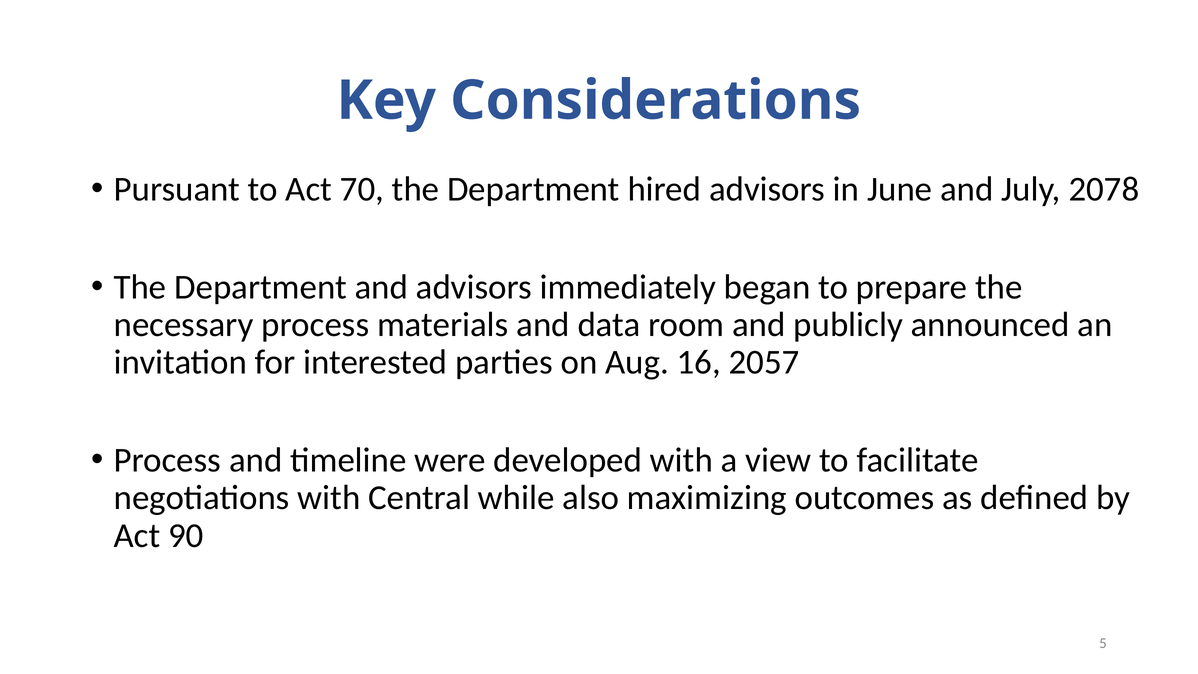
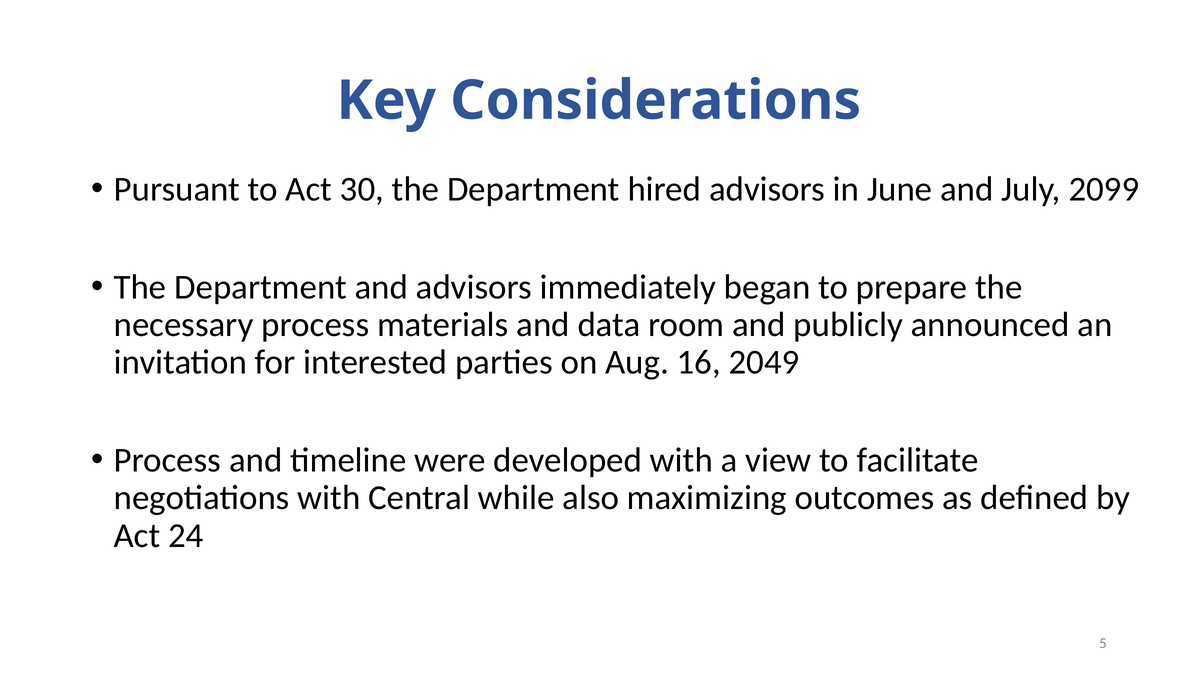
70: 70 -> 30 (362, 189)
2078: 2078 -> 2099 (1104, 189)
2057: 2057 -> 2049 (764, 362)
90: 90 -> 24 (186, 535)
